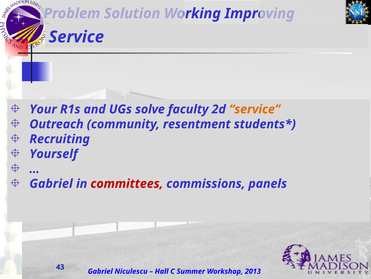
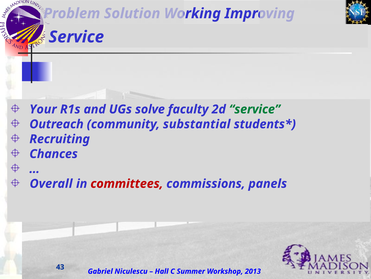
service colour: orange -> green (255, 109)
resentment: resentment -> substantial (197, 124)
Yourself: Yourself -> Chances (54, 154)
Gabriel: Gabriel -> Overall (51, 183)
